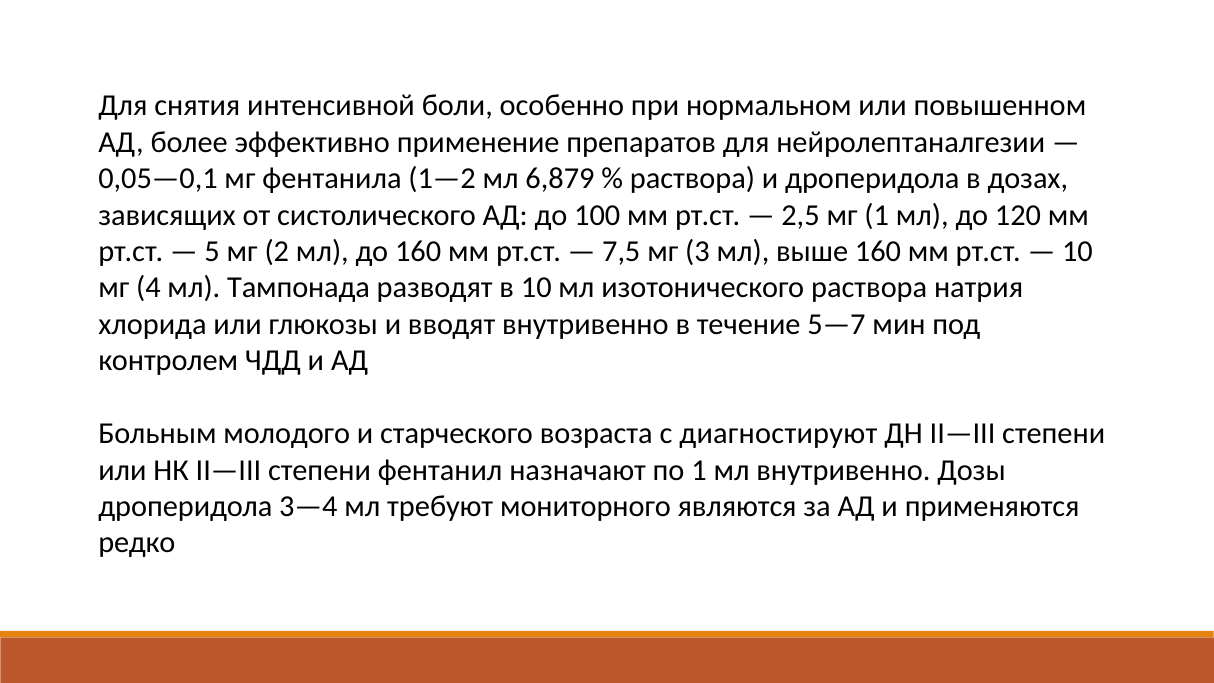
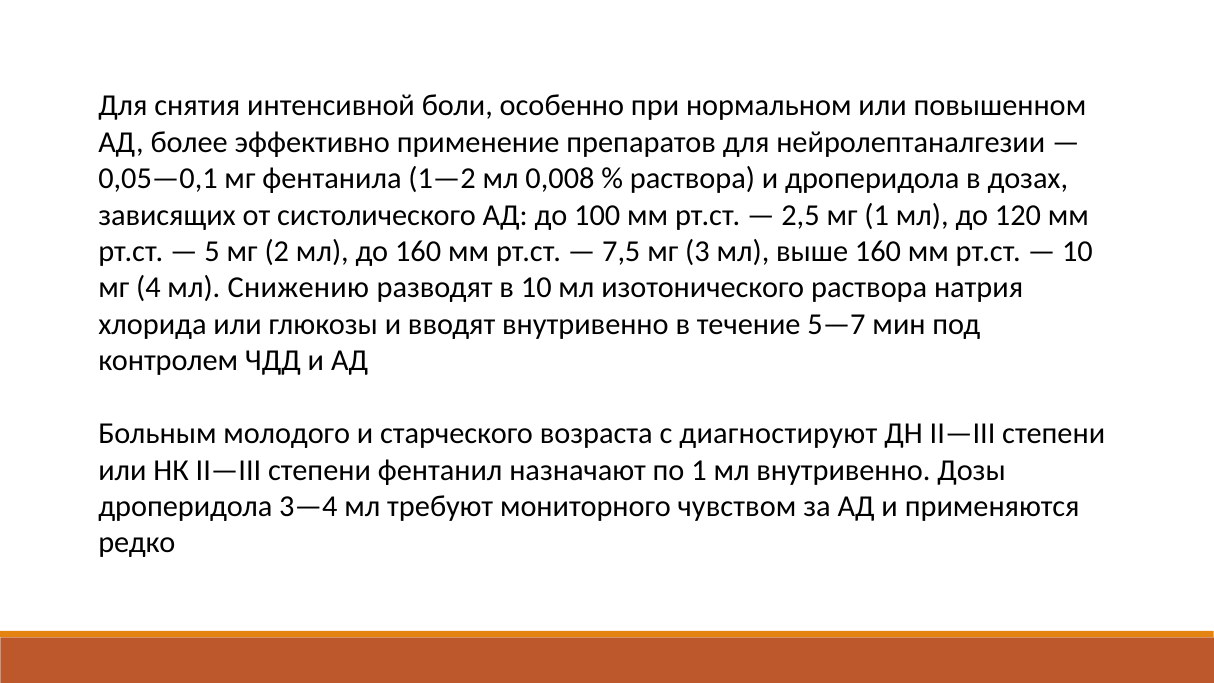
6,879: 6,879 -> 0,008 (560, 179)
Тампонада: Тампонада -> Снижению (298, 288)
являются: являются -> чувством (737, 506)
